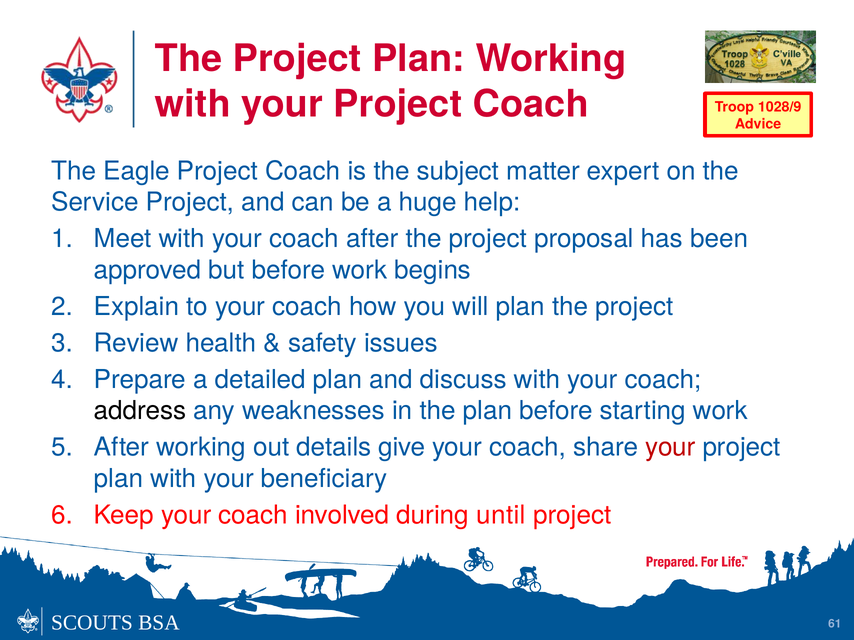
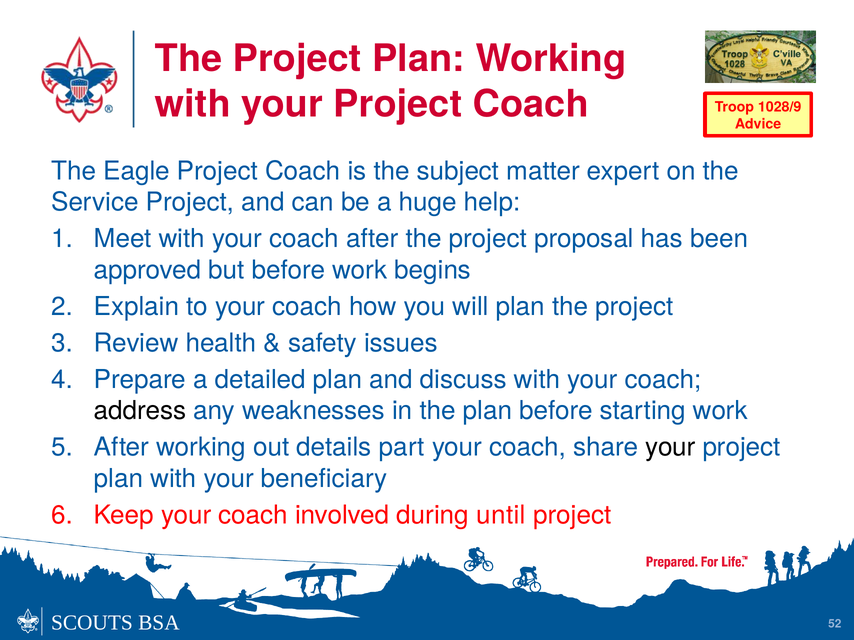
give: give -> part (402, 448)
your colour: red -> black (670, 448)
61: 61 -> 52 (835, 624)
